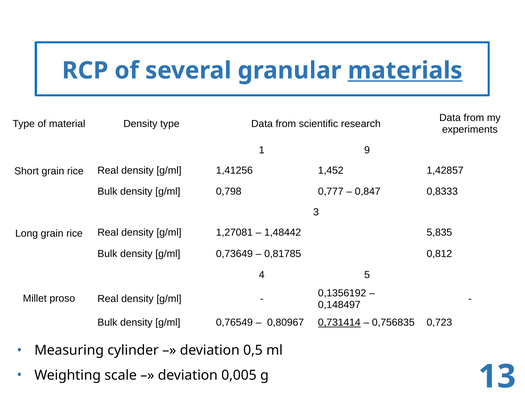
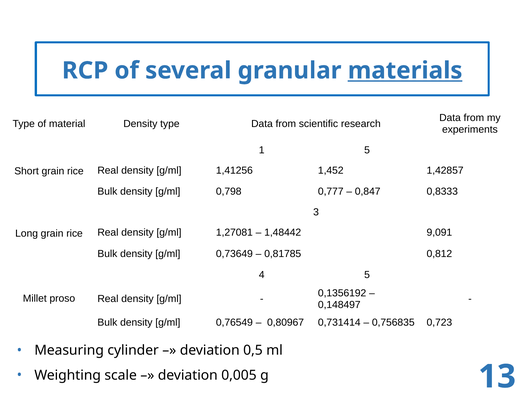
1 9: 9 -> 5 (367, 150)
5,835: 5,835 -> 9,091 (439, 233)
0,731414 underline: present -> none (339, 323)
